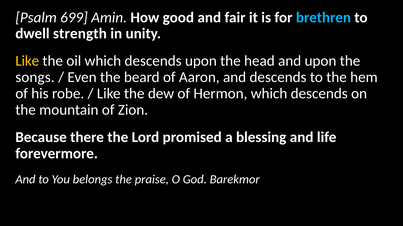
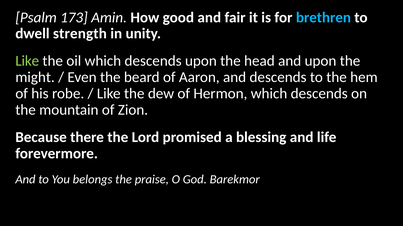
699: 699 -> 173 (74, 17)
Like colour: yellow -> light green (27, 61)
songs: songs -> might (35, 78)
